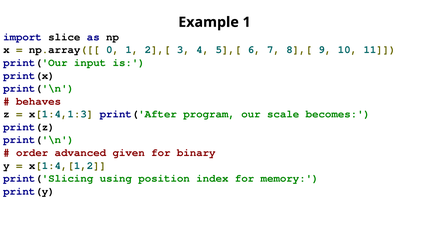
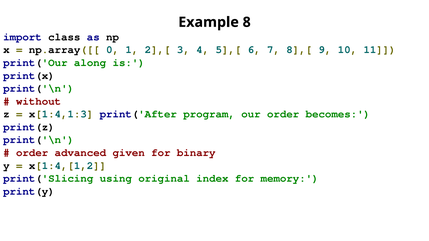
Example 1: 1 -> 8 (247, 22)
slice: slice -> class (64, 37)
input: input -> along (90, 63)
behaves: behaves -> without (39, 101)
our scale: scale -> order (283, 114)
position: position -> original (164, 179)
